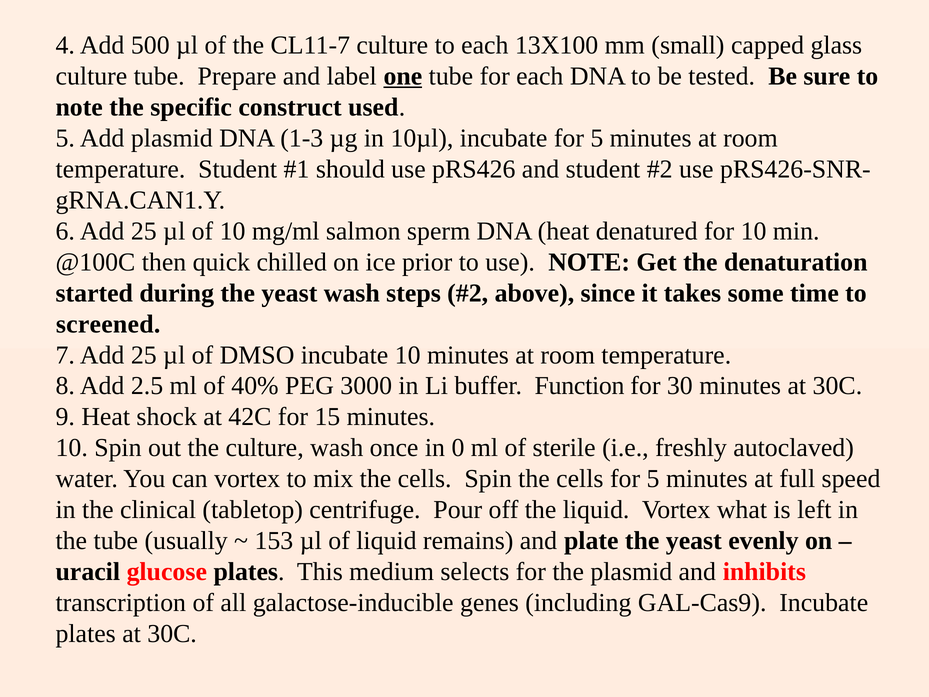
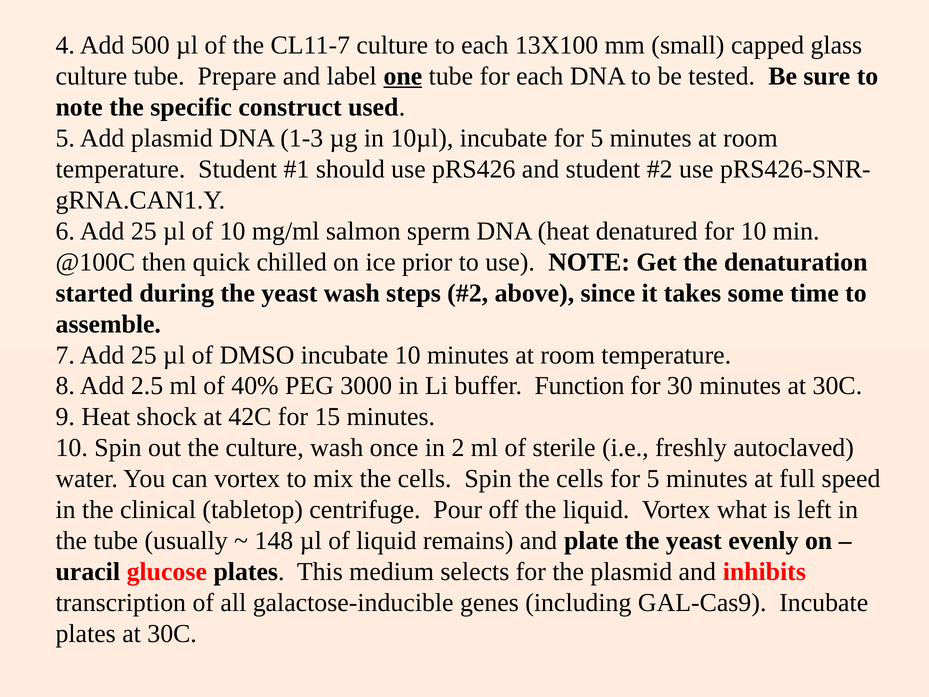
screened: screened -> assemble (108, 324)
0: 0 -> 2 (458, 448)
153: 153 -> 148 (274, 541)
